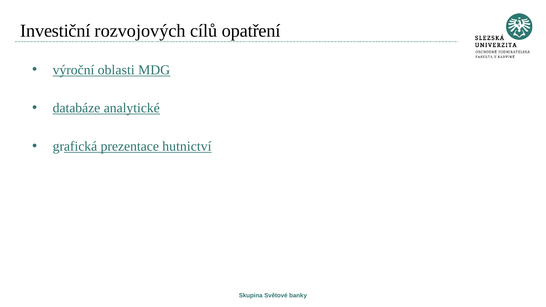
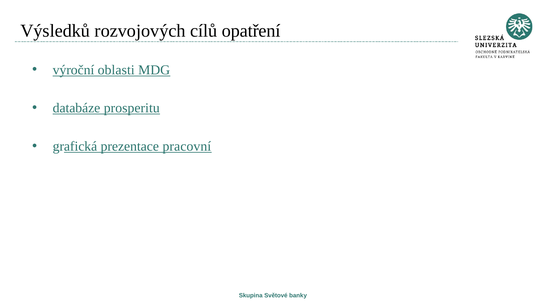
Investiční: Investiční -> Výsledků (55, 31)
analytické: analytické -> prosperitu (132, 108)
hutnictví: hutnictví -> pracovní (187, 146)
